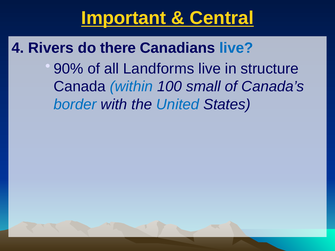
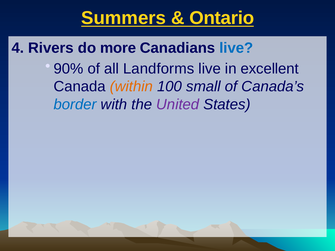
Important: Important -> Summers (124, 18)
Central: Central -> Ontario (222, 18)
there: there -> more (118, 48)
structure: structure -> excellent (270, 69)
within colour: blue -> orange (131, 87)
United colour: blue -> purple (178, 105)
